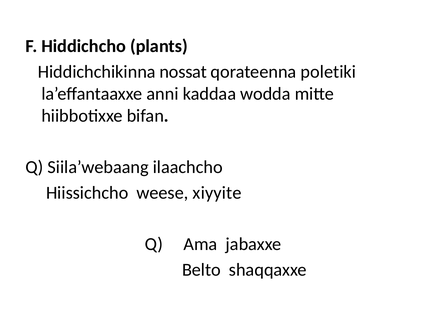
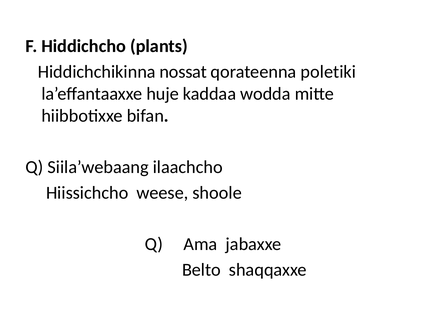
anni: anni -> huje (163, 94)
xiyyite: xiyyite -> shoole (217, 193)
